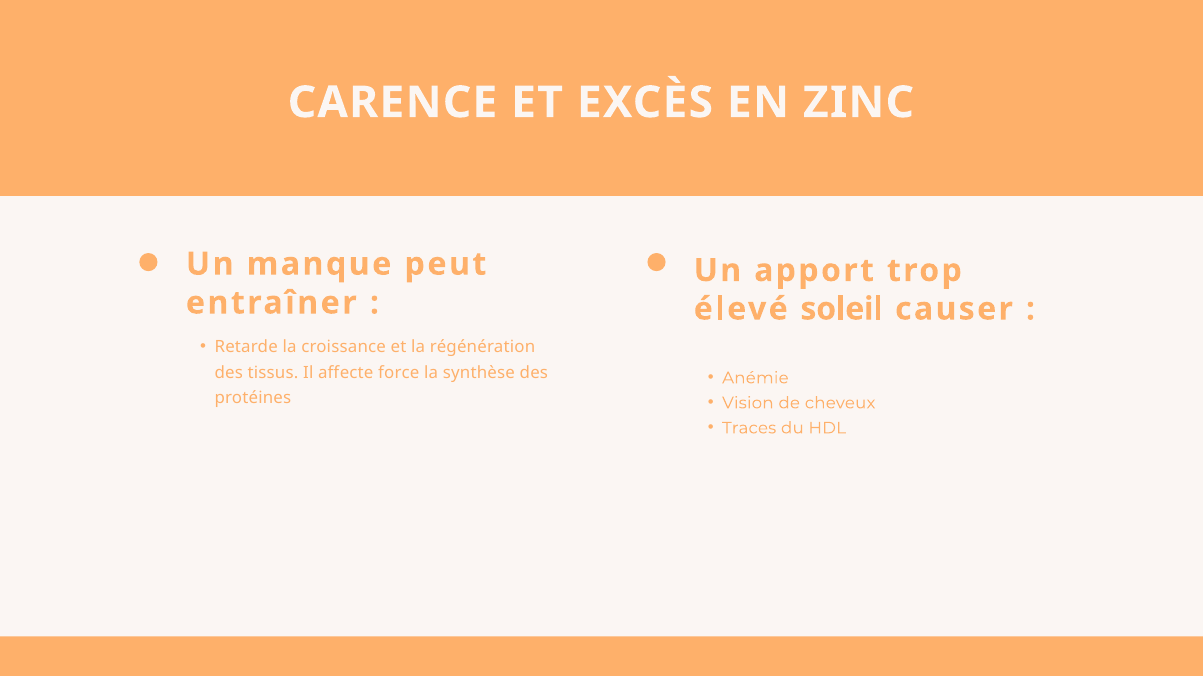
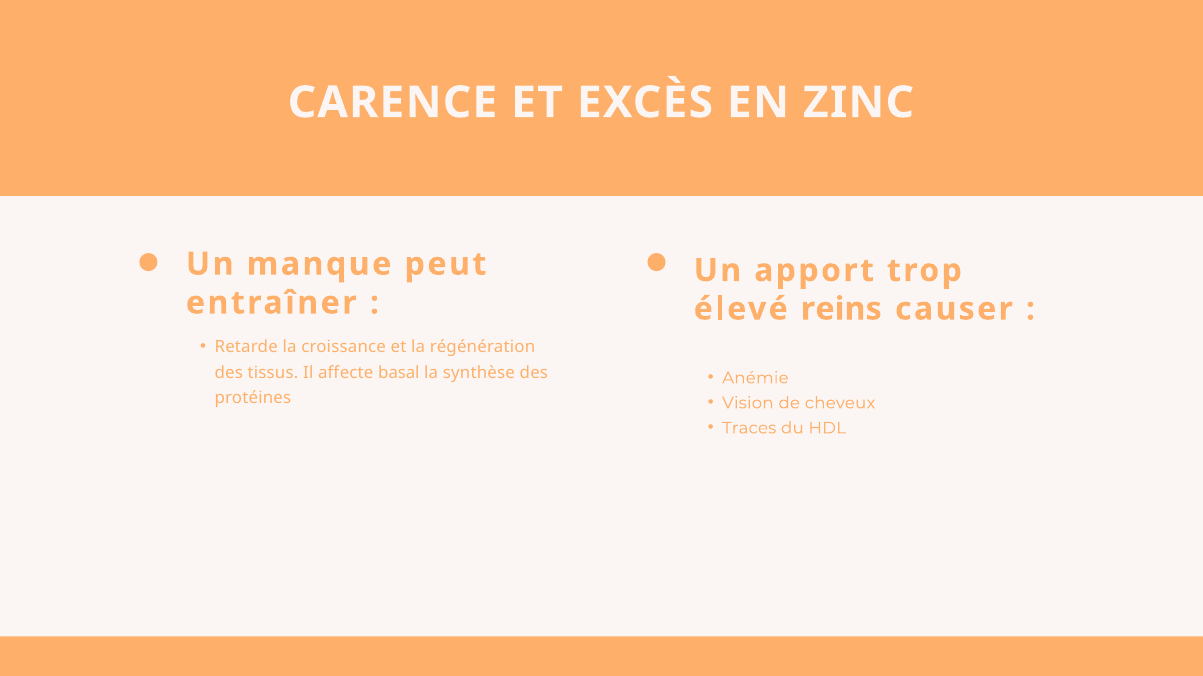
soleil: soleil -> reins (841, 309)
force: force -> basal (399, 373)
